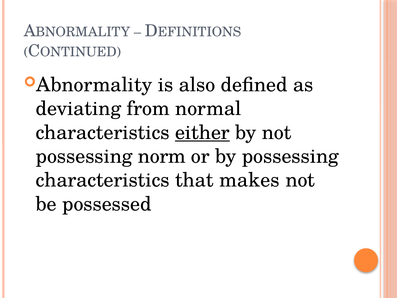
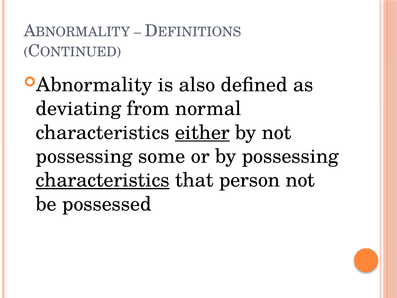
norm: norm -> some (162, 156)
characteristics underline: none -> present (103, 180)
makes: makes -> person (250, 180)
